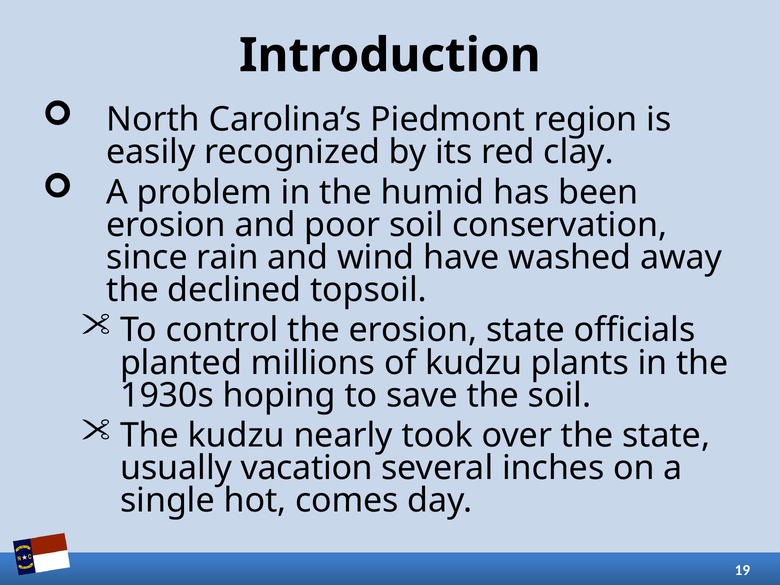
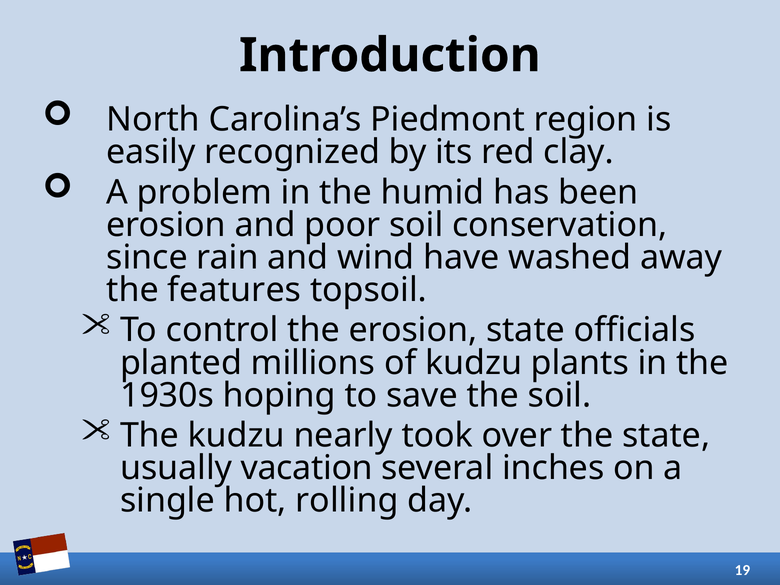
declined: declined -> features (234, 290)
comes: comes -> rolling (347, 501)
